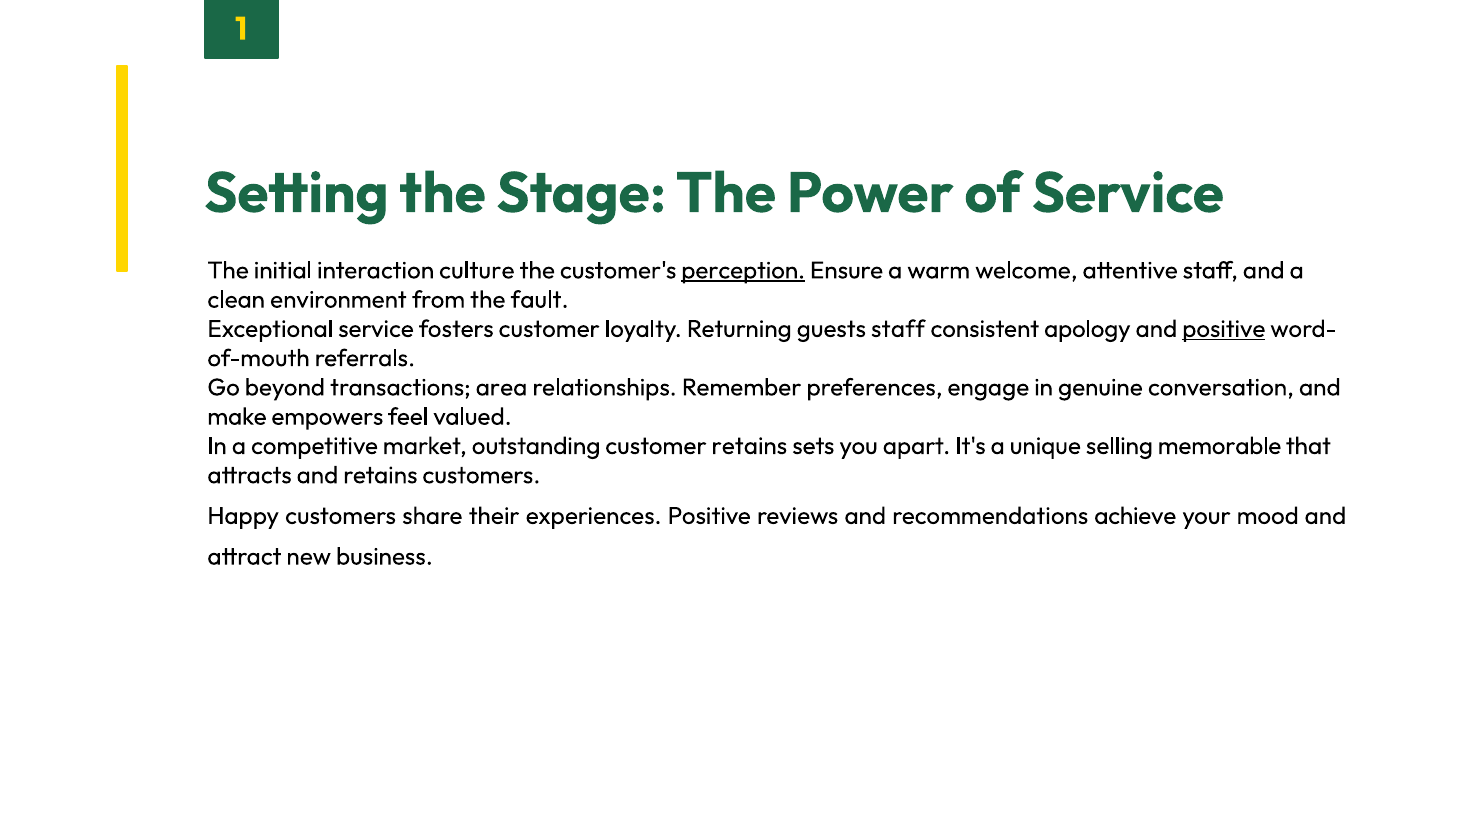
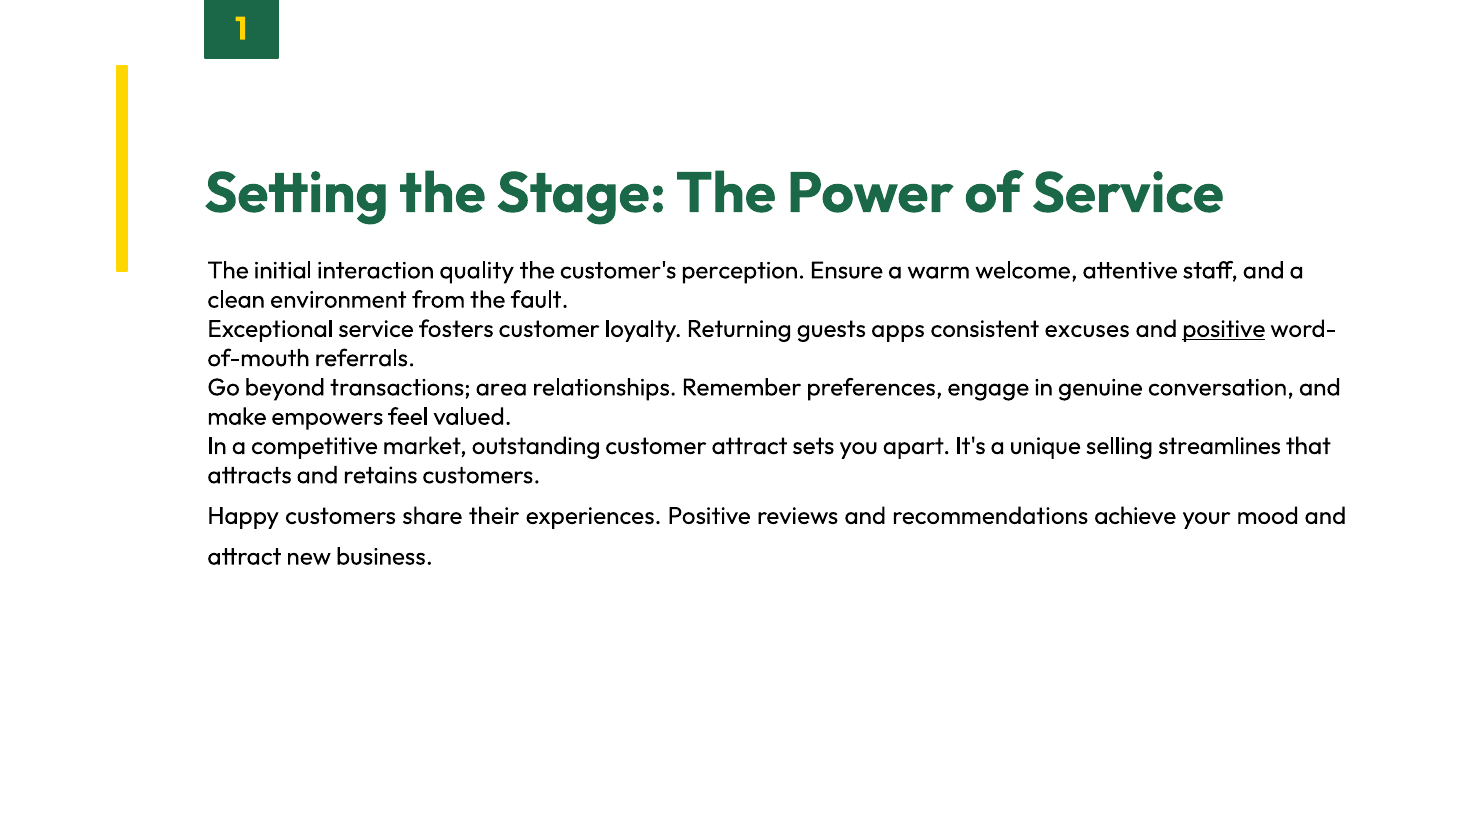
culture: culture -> quality (477, 270)
perception underline: present -> none (743, 270)
guests staff: staff -> apps (898, 329)
apology: apology -> excuses (1087, 329)
customer retains: retains -> attract (749, 446)
memorable: memorable -> streamlines (1220, 446)
